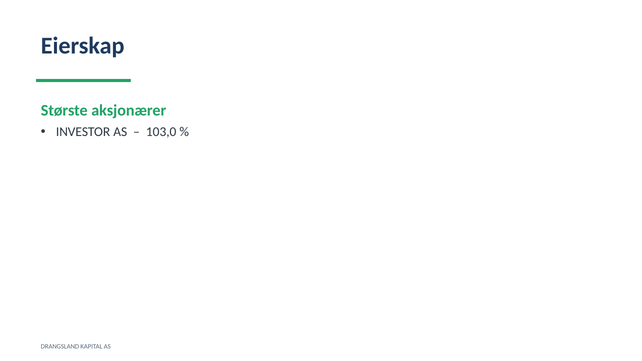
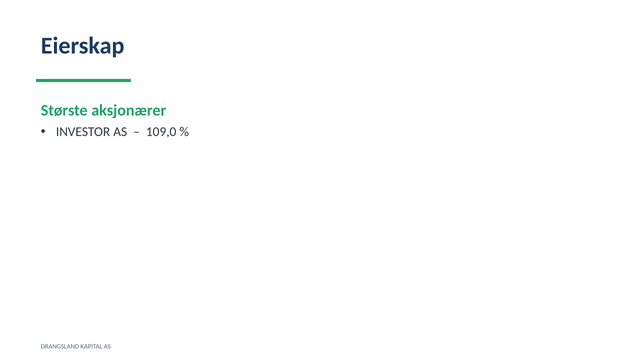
103,0: 103,0 -> 109,0 (161, 132)
